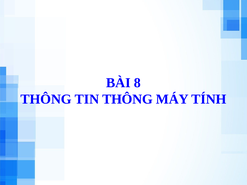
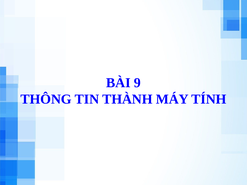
8: 8 -> 9 (137, 83)
TIN THÔNG: THÔNG -> THÀNH (127, 99)
